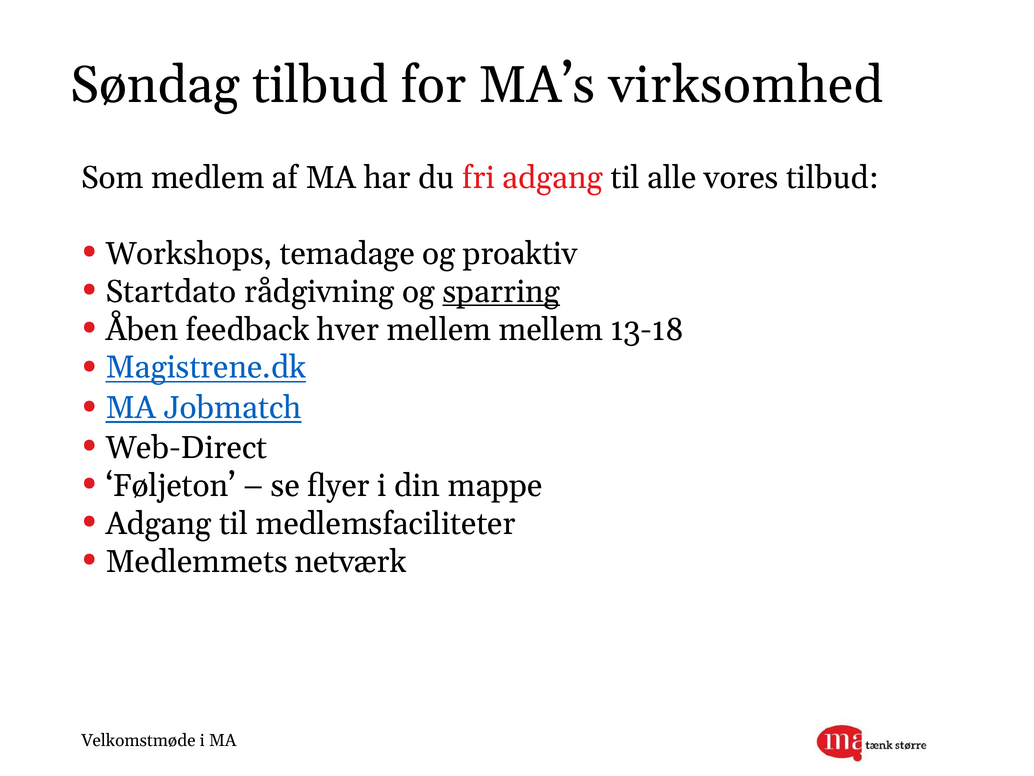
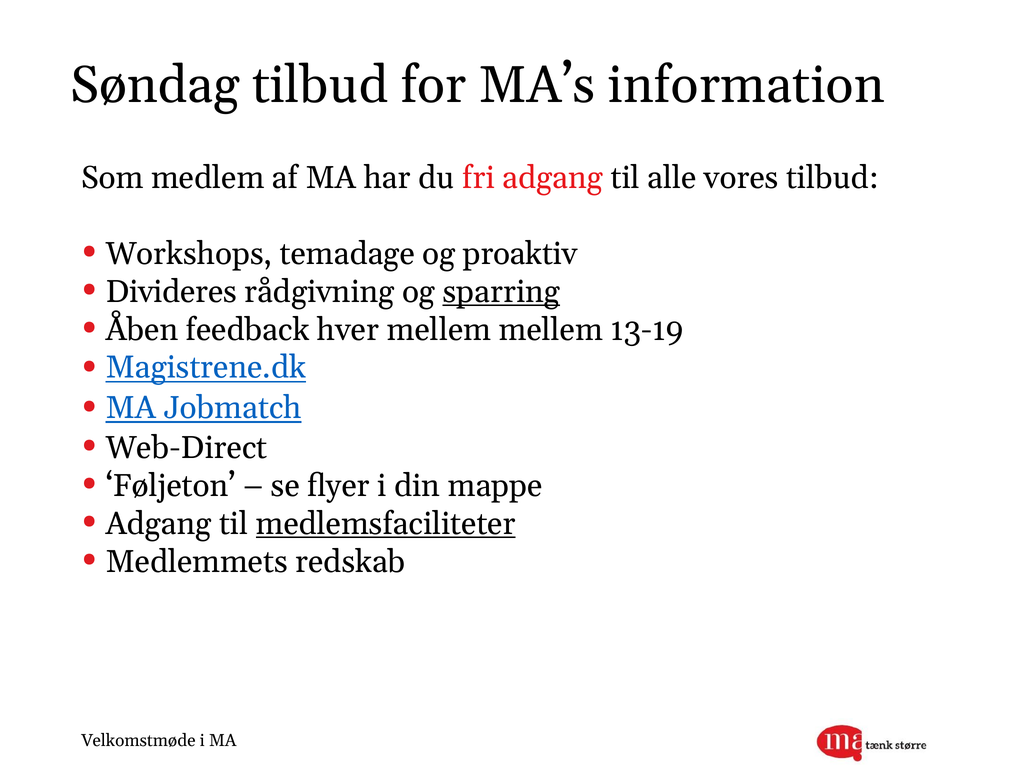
virksomhed: virksomhed -> information (746, 85)
Startdato: Startdato -> Divideres (171, 291)
13-18: 13-18 -> 13-19 (647, 329)
medlemsfaciliteter underline: none -> present (386, 523)
netværk: netværk -> redskab (350, 561)
